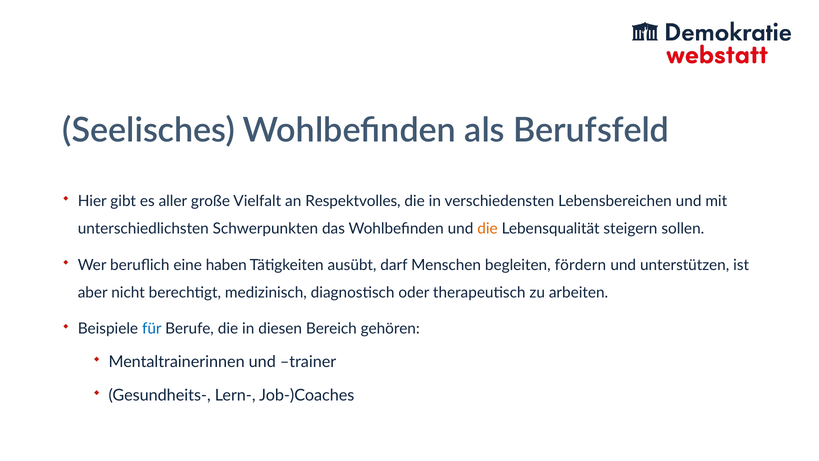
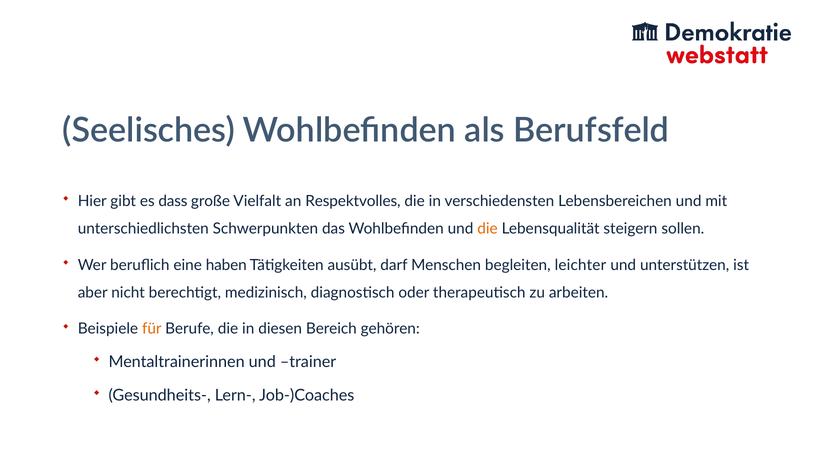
aller: aller -> dass (173, 201)
fördern: fördern -> leichter (580, 265)
für colour: blue -> orange (152, 329)
